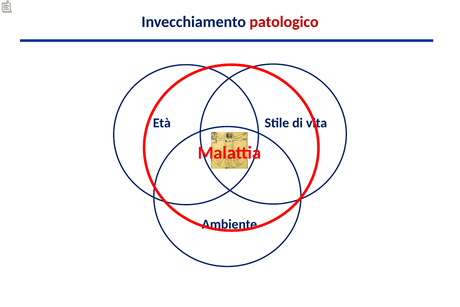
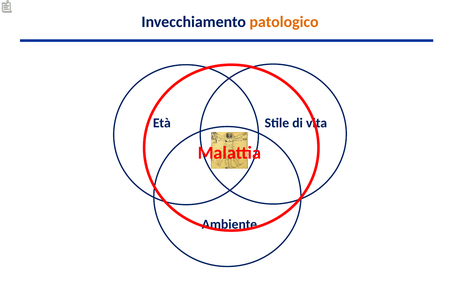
patologico colour: red -> orange (284, 22)
